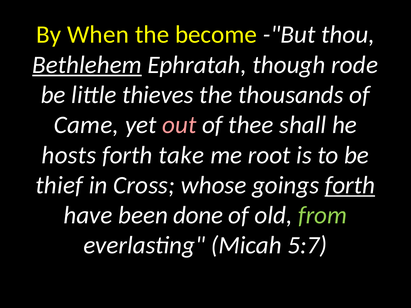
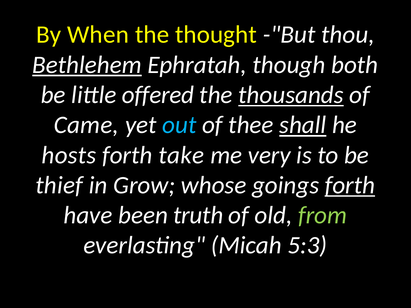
become: become -> thought (216, 35)
rode: rode -> both (355, 65)
thieves: thieves -> offered (158, 95)
thousands underline: none -> present (291, 95)
out colour: pink -> light blue (179, 125)
shall underline: none -> present (303, 125)
root: root -> very (269, 155)
Cross: Cross -> Grow (144, 185)
done: done -> truth (198, 215)
5:7: 5:7 -> 5:3 (307, 246)
